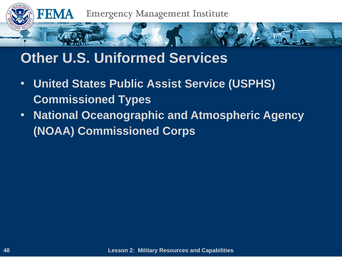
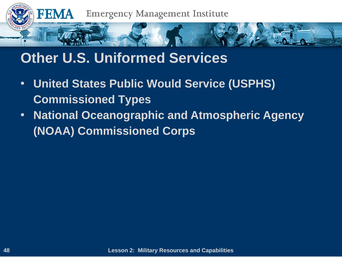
Assist: Assist -> Would (164, 84)
